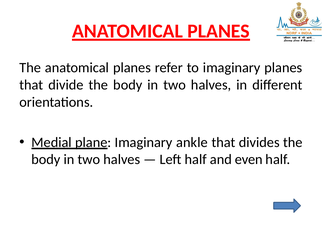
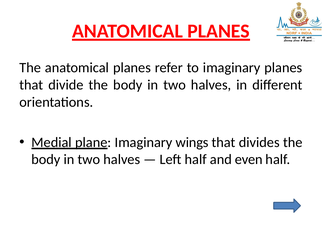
ankle: ankle -> wings (192, 142)
